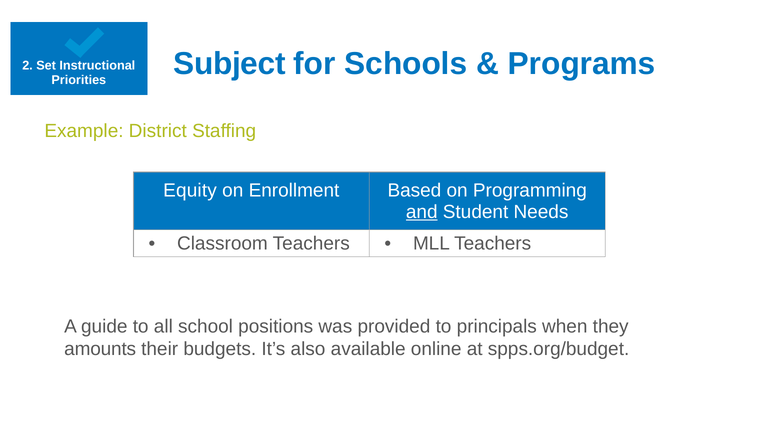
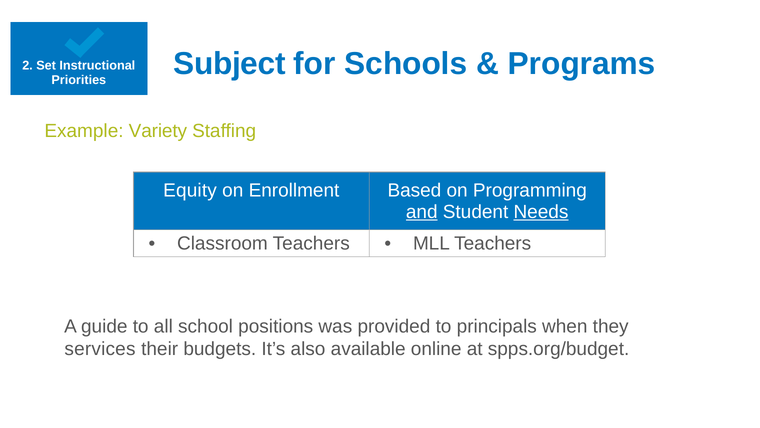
District: District -> Variety (158, 131)
Needs underline: none -> present (541, 212)
amounts: amounts -> services (100, 349)
